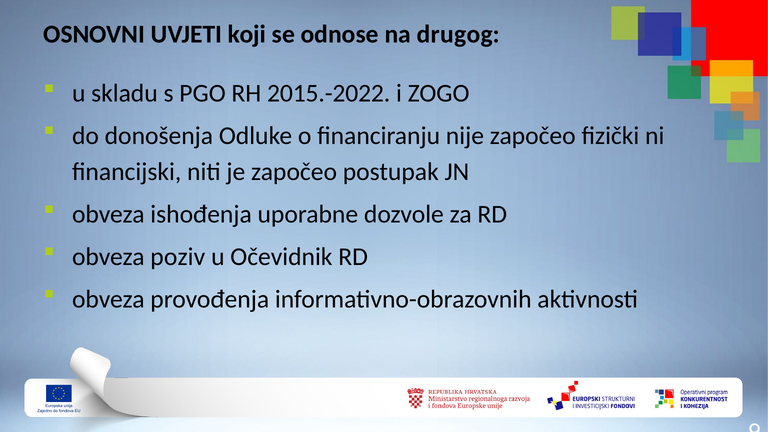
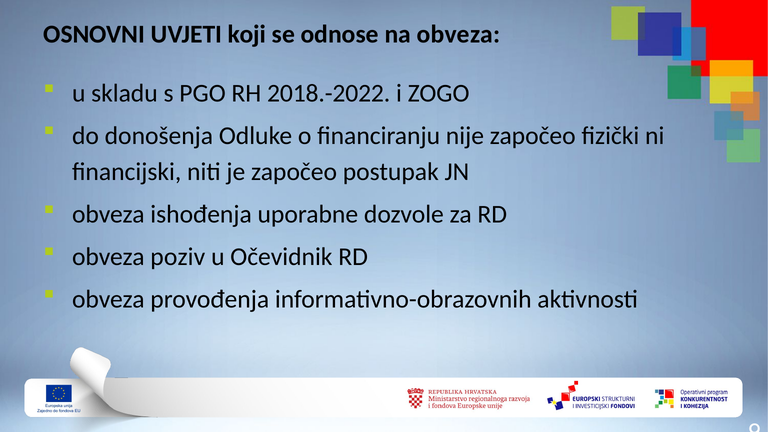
na drugog: drugog -> obveza (458, 34)
2015.-2022: 2015.-2022 -> 2018.-2022 (329, 93)
